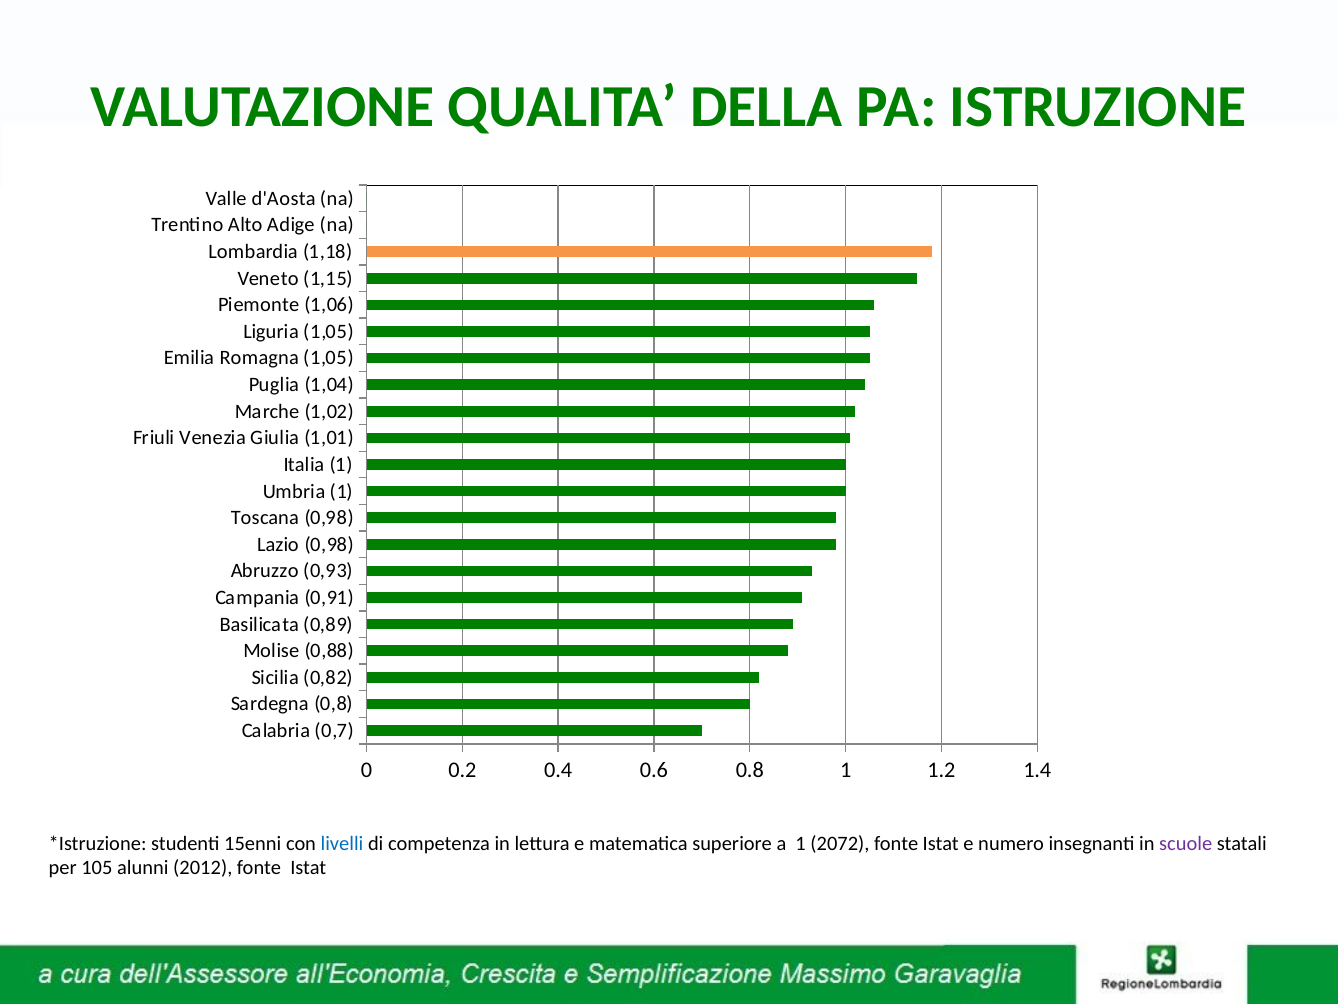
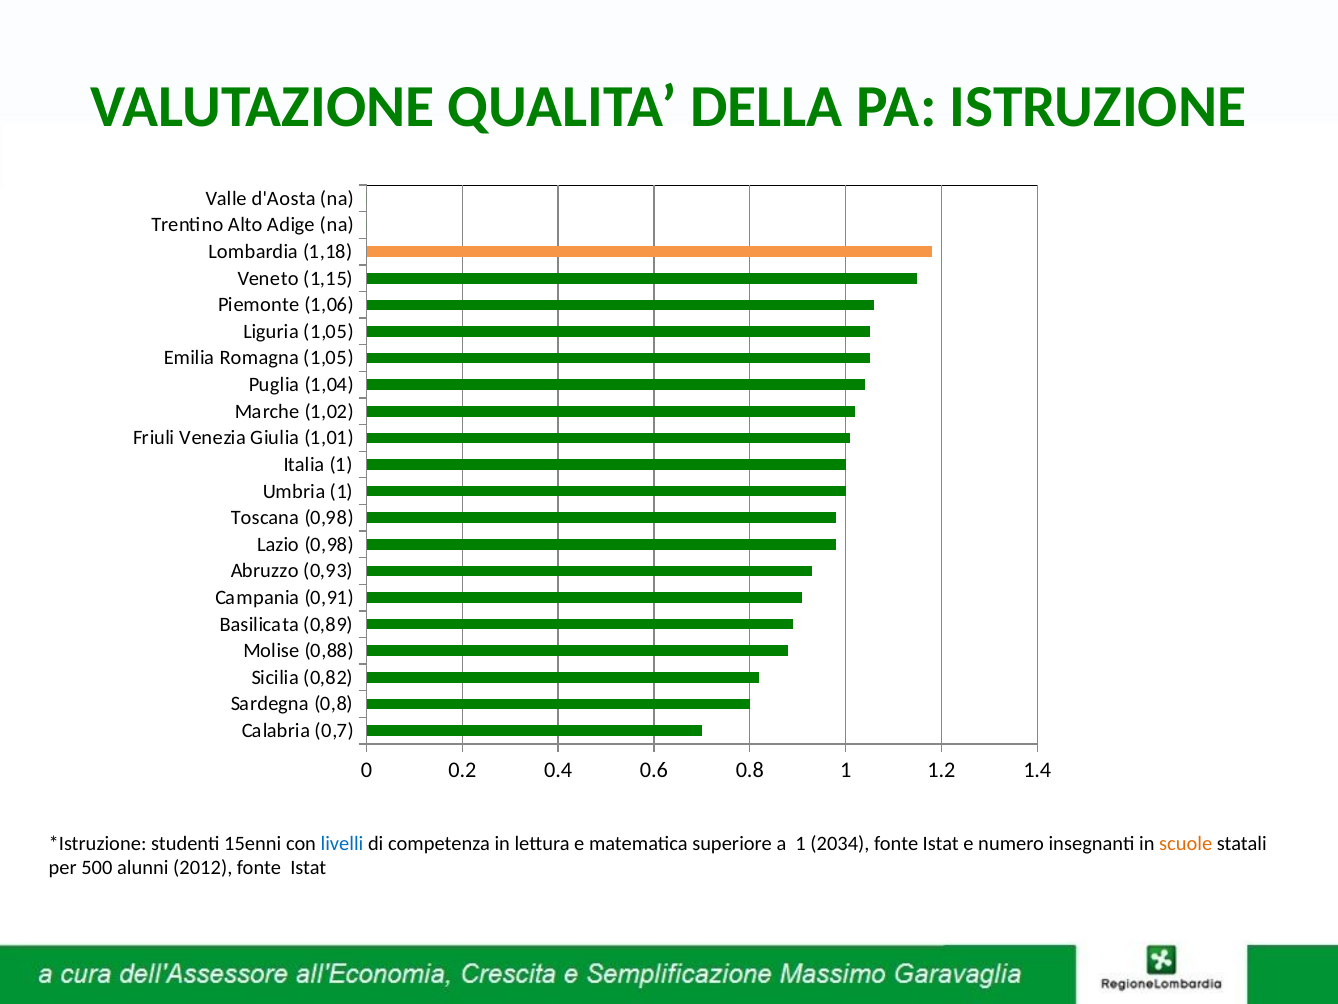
2072: 2072 -> 2034 (840, 843)
scuole colour: purple -> orange (1186, 843)
105: 105 -> 500 (97, 868)
